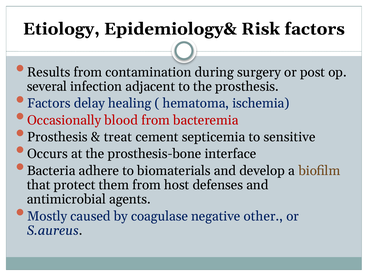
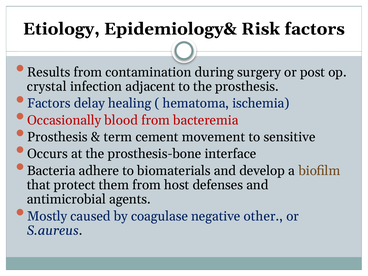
several: several -> crystal (47, 87)
treat: treat -> term (118, 137)
septicemia: septicemia -> movement (214, 137)
